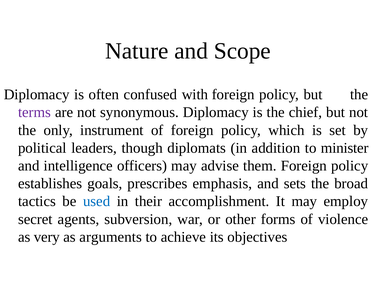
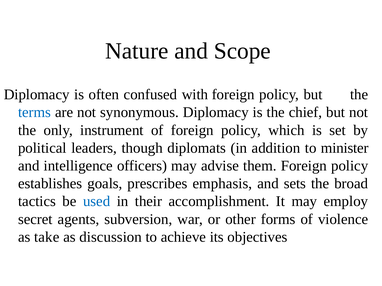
terms colour: purple -> blue (35, 113)
very: very -> take (47, 237)
arguments: arguments -> discussion (111, 237)
